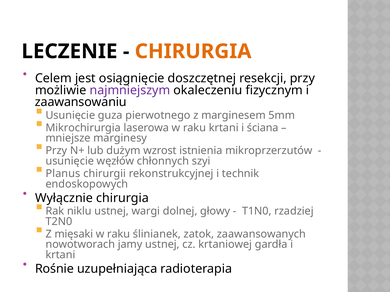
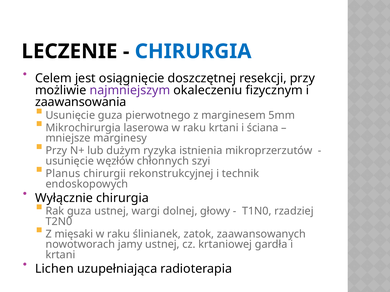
CHIRURGIA colour: orange -> blue (193, 51)
zaawansowaniu: zaawansowaniu -> zaawansowania (81, 102)
wzrost: wzrost -> ryzyka (160, 151)
Rak niklu: niklu -> guza (79, 211)
Rośnie: Rośnie -> Lichen (54, 269)
